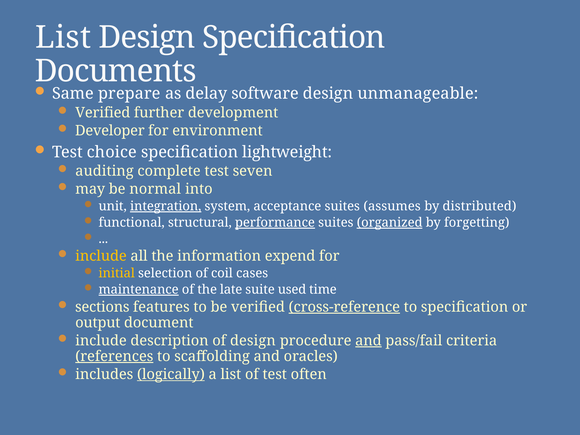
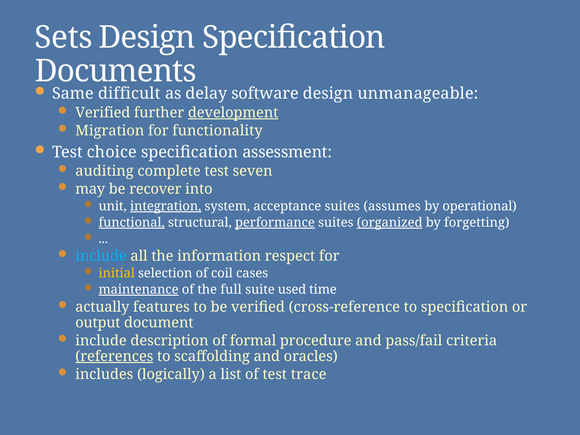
List: List -> Sets (64, 37)
prepare: prepare -> difficult (129, 94)
development underline: none -> present (233, 113)
Developer: Developer -> Migration (110, 131)
environment: environment -> functionality (217, 131)
lightweight: lightweight -> assessment (287, 152)
normal: normal -> recover (155, 189)
distributed: distributed -> operational (480, 206)
functional underline: none -> present (132, 223)
include colour: yellow -> light blue (101, 256)
expend: expend -> respect (290, 256)
late: late -> full (231, 290)
sections: sections -> actually (102, 307)
cross-reference underline: present -> none (344, 307)
of design: design -> formal (253, 341)
and underline: present -> none (368, 341)
logically underline: present -> none (171, 374)
often: often -> trace (309, 374)
